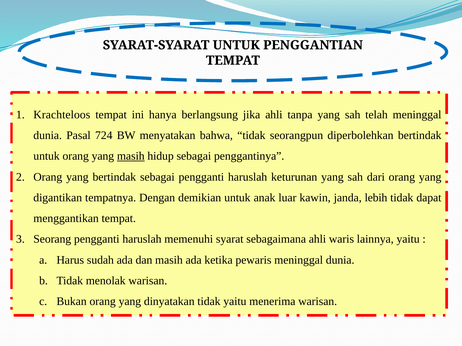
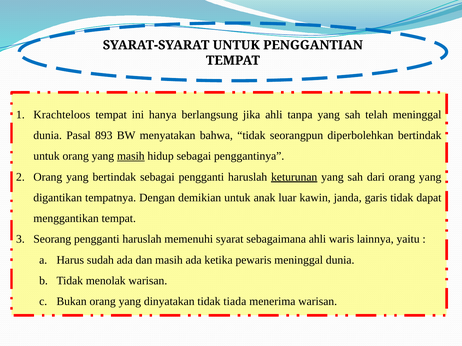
724: 724 -> 893 (104, 136)
keturunan underline: none -> present (294, 177)
lebih: lebih -> garis (376, 198)
tidak yaitu: yaitu -> tiada (235, 302)
